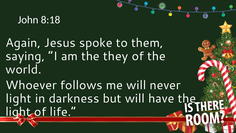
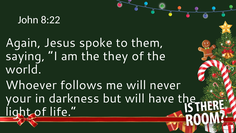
8:18: 8:18 -> 8:22 (51, 20)
light: light -> your (19, 98)
